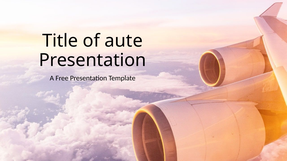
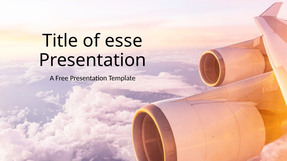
aute: aute -> esse (124, 41)
